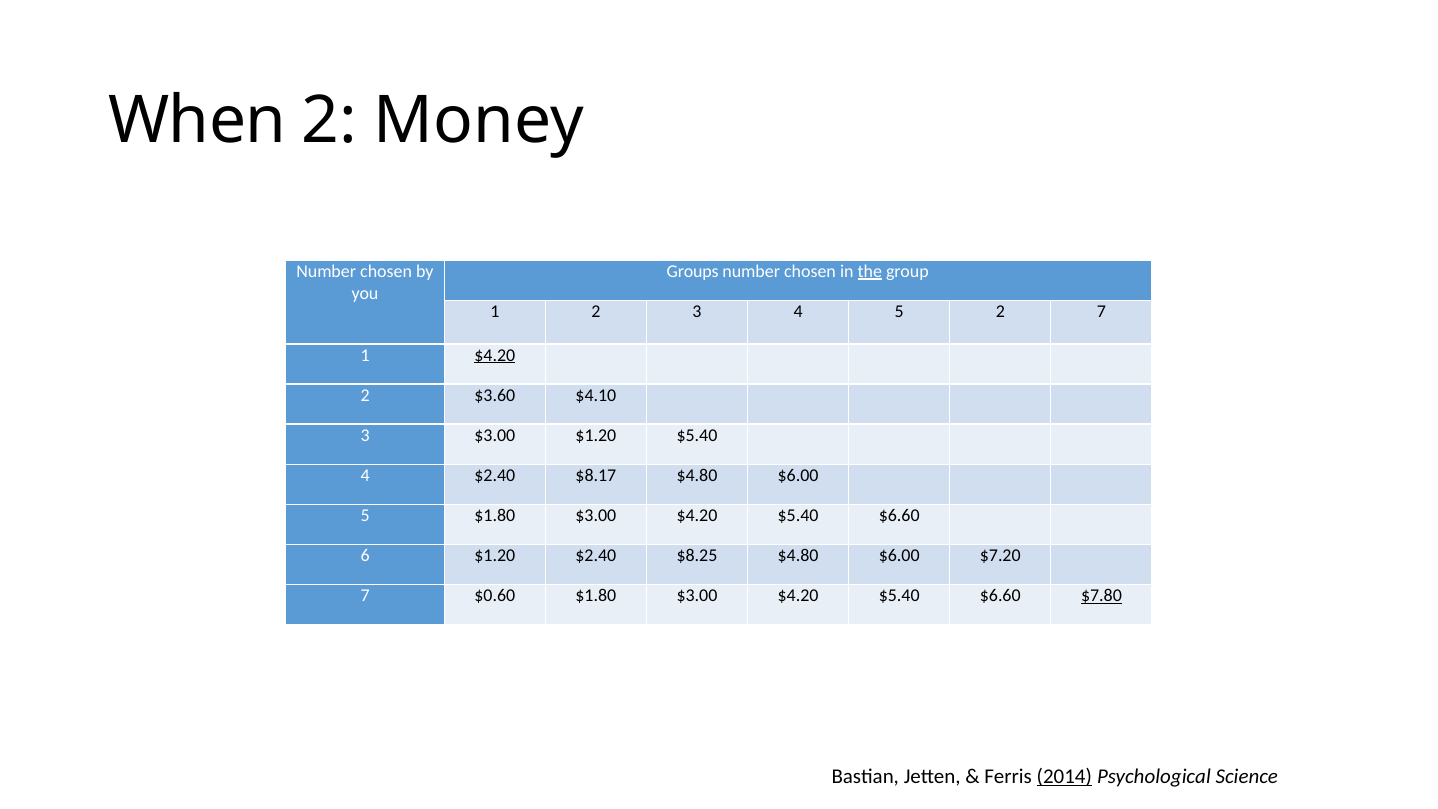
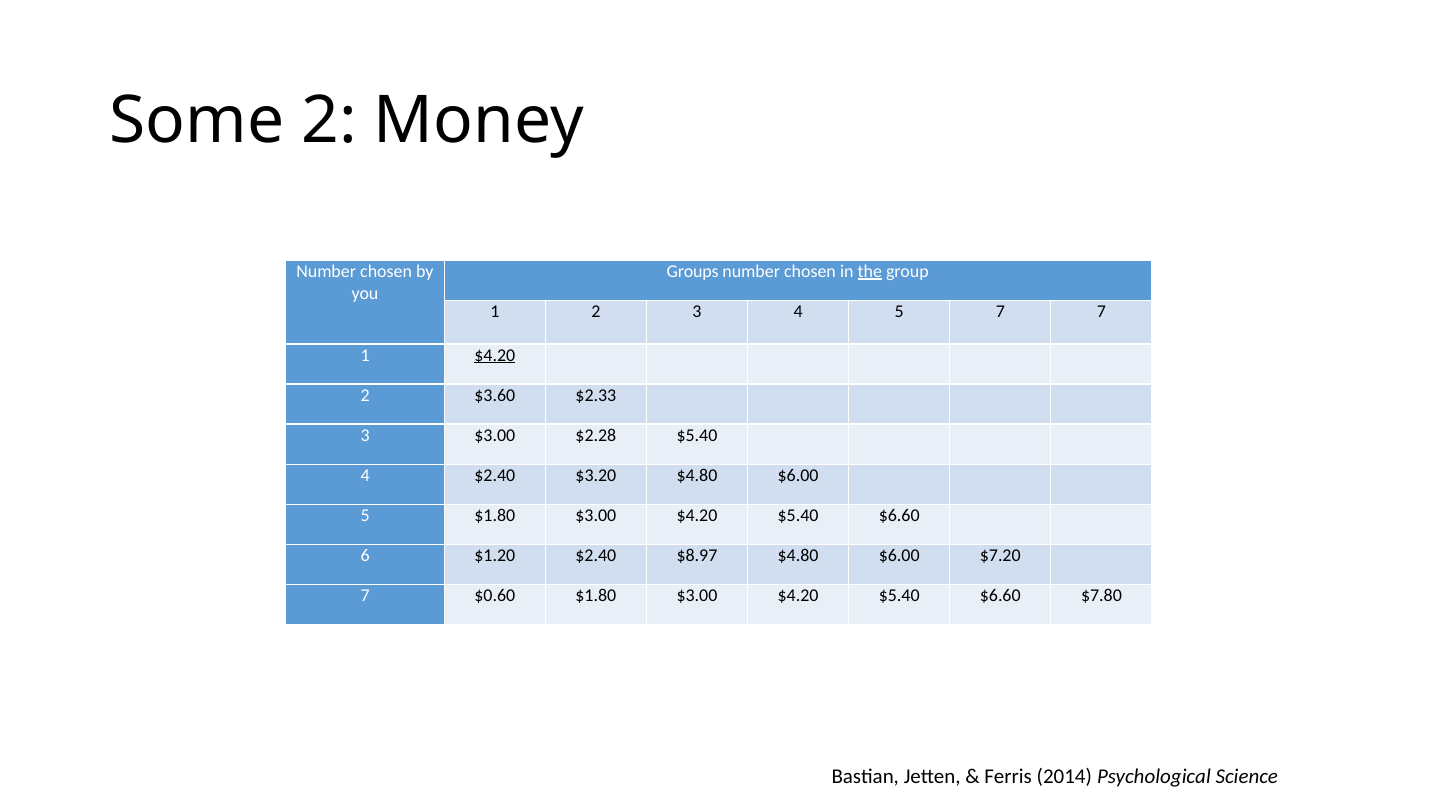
When: When -> Some (197, 121)
5 2: 2 -> 7 (1000, 311)
$4.10: $4.10 -> $2.33 (596, 395)
$3.00 $1.20: $1.20 -> $2.28 (596, 435)
$8.17: $8.17 -> $3.20 (596, 475)
$8.25: $8.25 -> $8.97 (697, 555)
$7.80 underline: present -> none (1101, 595)
2014 underline: present -> none (1064, 776)
